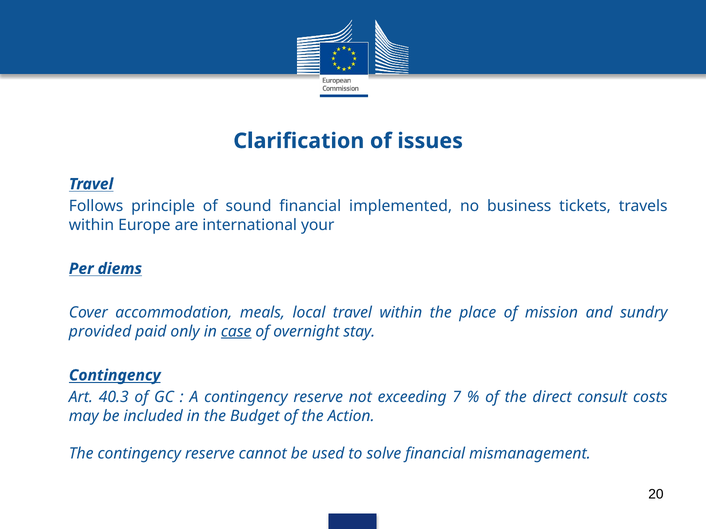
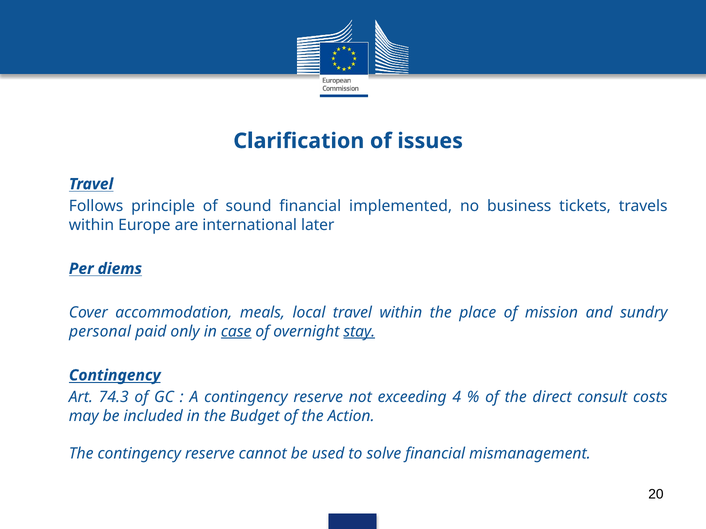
your: your -> later (318, 225)
provided: provided -> personal (100, 332)
stay underline: none -> present (359, 332)
40.3: 40.3 -> 74.3 (114, 398)
7: 7 -> 4 (457, 398)
